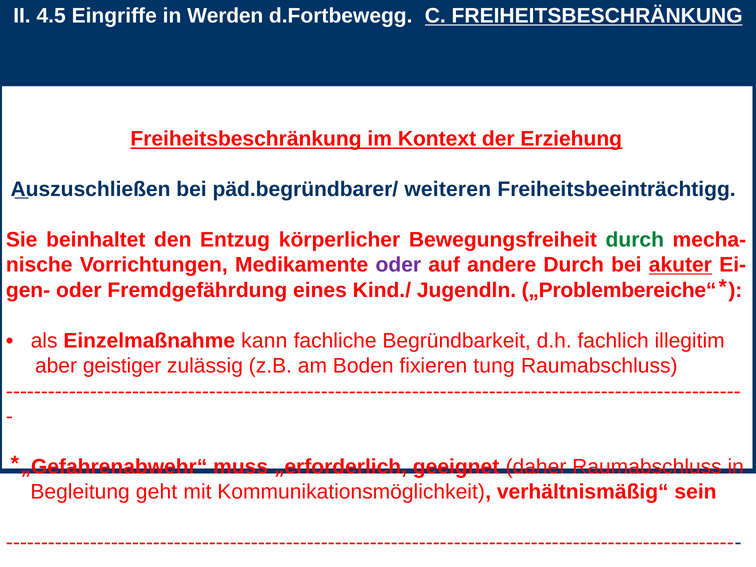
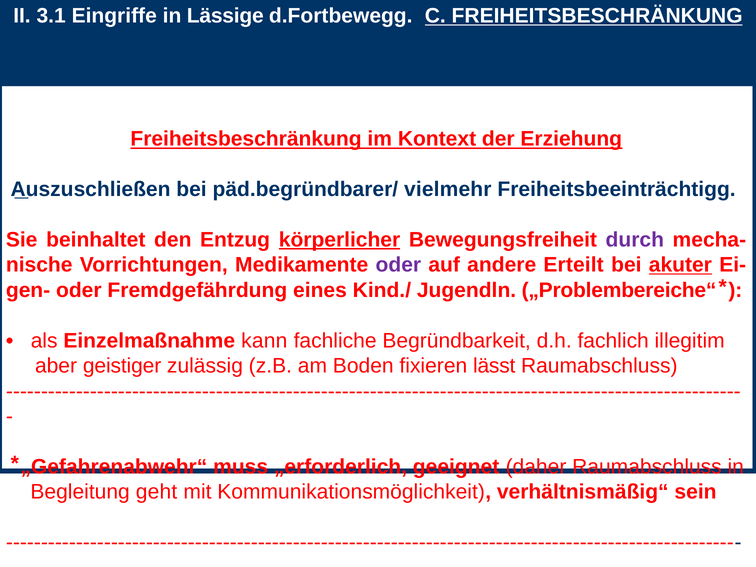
4.5: 4.5 -> 3.1 (51, 16)
Werden: Werden -> Lässige (225, 16)
weiteren: weiteren -> vielmehr (448, 189)
körperlicher underline: none -> present (340, 240)
durch colour: green -> purple (635, 240)
andere Durch: Durch -> Erteilt (574, 265)
tung: tung -> lässt (494, 366)
